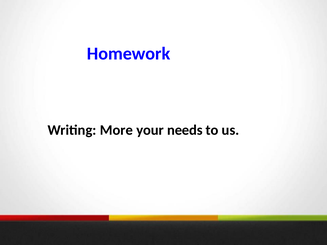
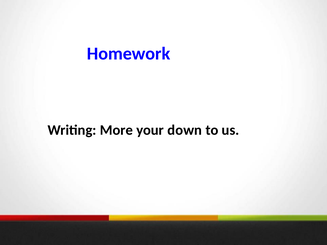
needs: needs -> down (185, 130)
